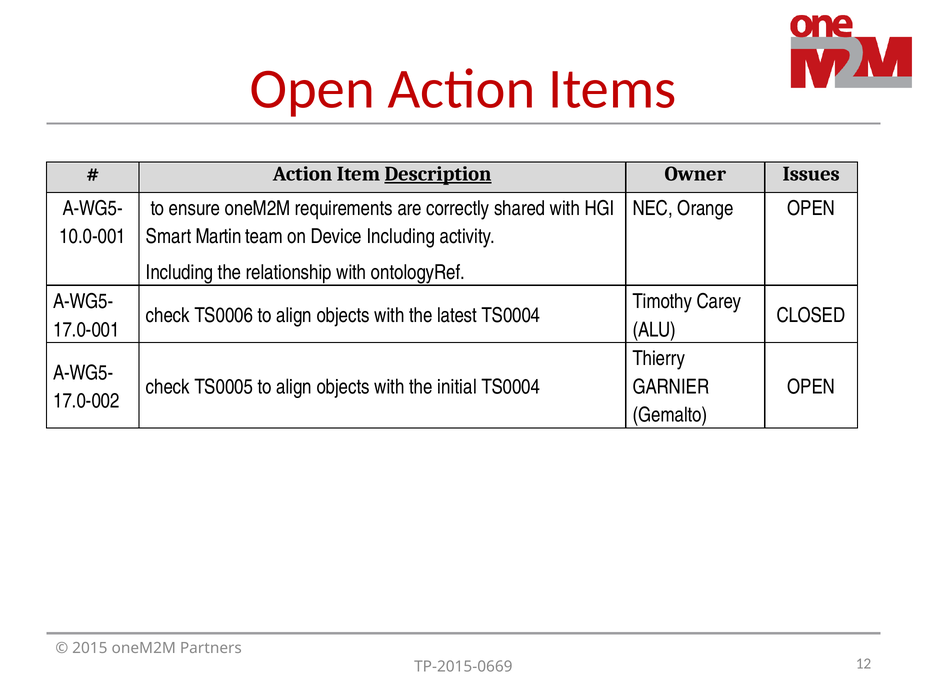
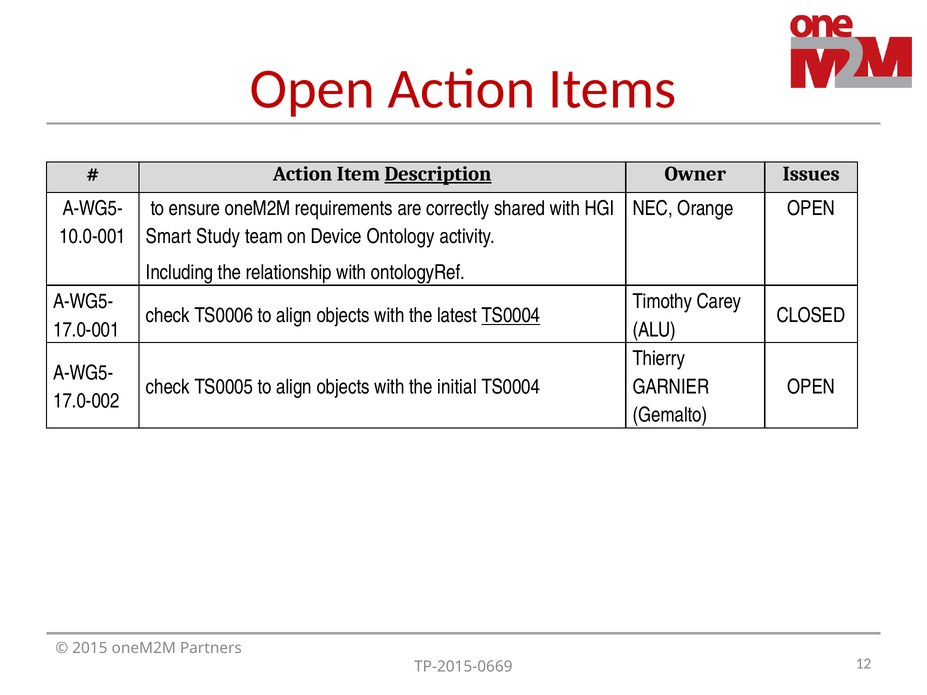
Martin: Martin -> Study (218, 237)
Device Including: Including -> Ontology (401, 237)
TS0004 underline: none -> present (511, 316)
